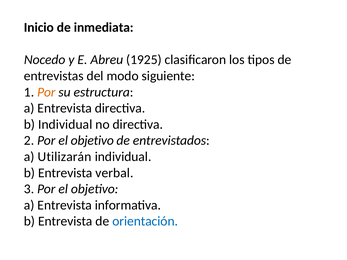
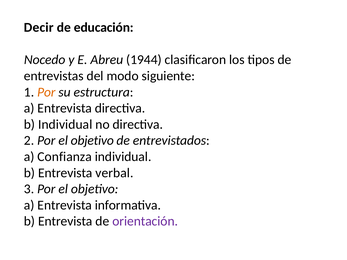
Inicio: Inicio -> Decir (39, 28)
inmediata: inmediata -> educación (104, 28)
1925: 1925 -> 1944 (144, 60)
Utilizarán: Utilizarán -> Confianza (65, 157)
orientación colour: blue -> purple (145, 221)
